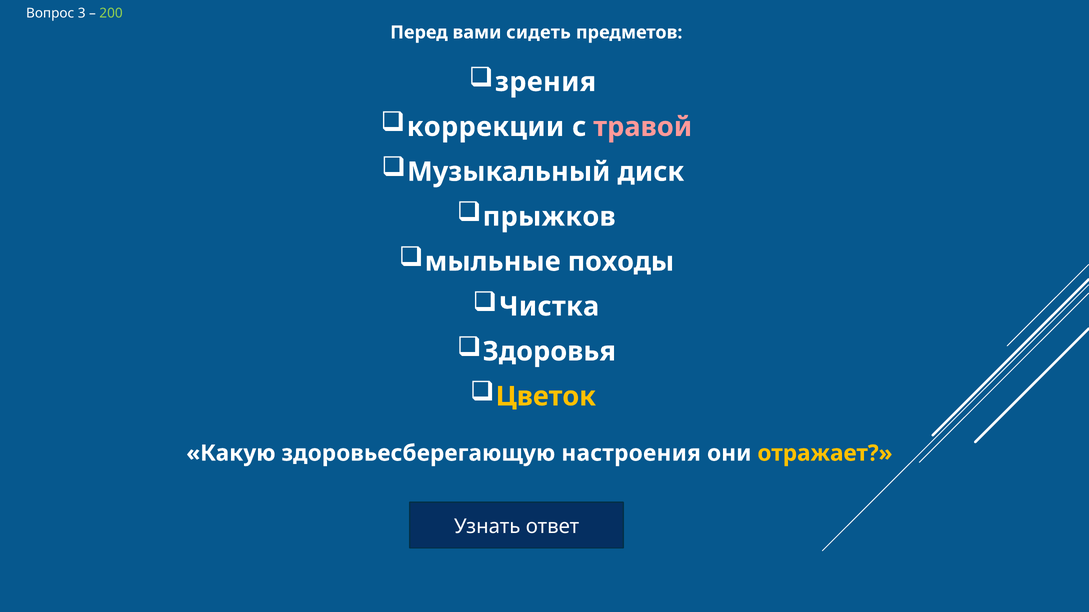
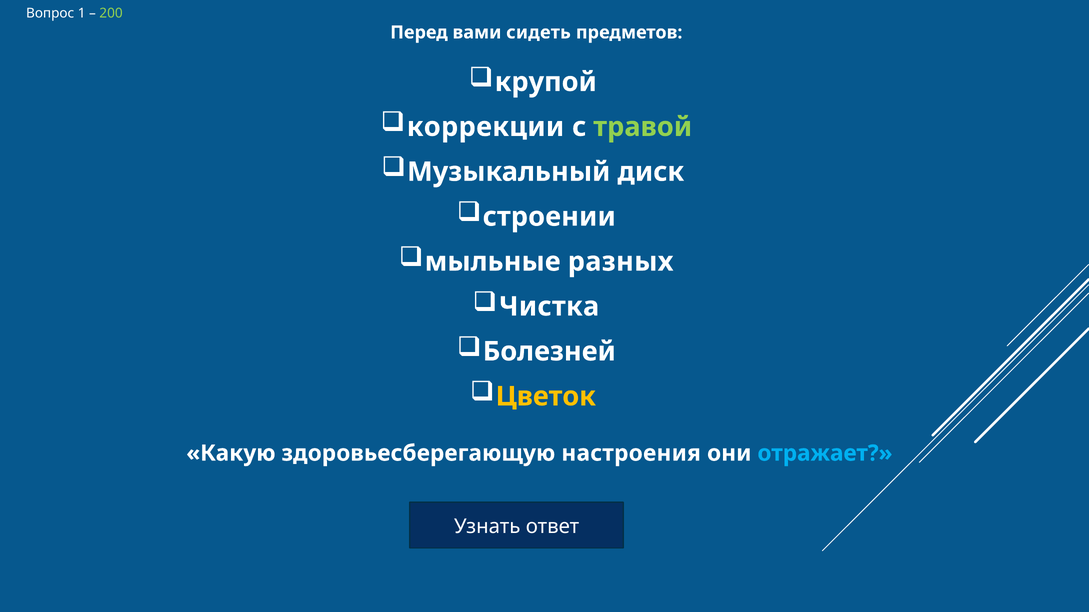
3: 3 -> 1 (82, 13)
зрения: зрения -> крупой (546, 82)
травой colour: pink -> light green (643, 127)
прыжков: прыжков -> строении (549, 217)
походы: походы -> разных (621, 262)
Здоровья: Здоровья -> Болезней (549, 352)
отражает colour: yellow -> light blue (825, 454)
